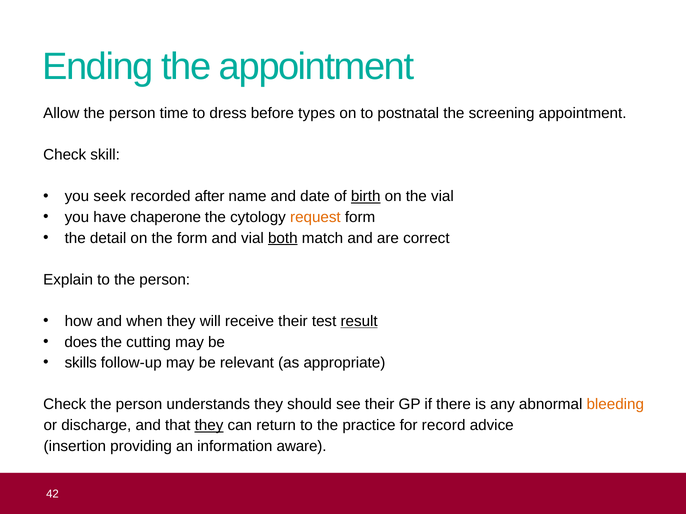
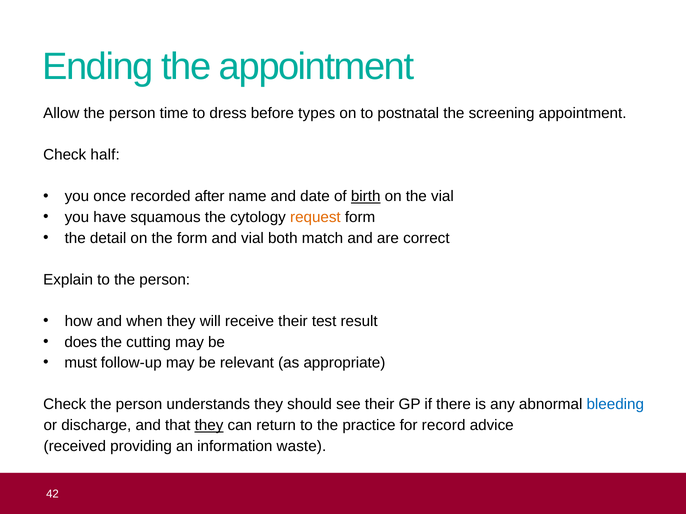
skill: skill -> half (105, 155)
seek: seek -> once (110, 197)
chaperone: chaperone -> squamous (166, 217)
both underline: present -> none (283, 238)
result underline: present -> none (359, 322)
skills: skills -> must (81, 363)
bleeding colour: orange -> blue (615, 405)
insertion: insertion -> received (75, 446)
aware: aware -> waste (301, 446)
